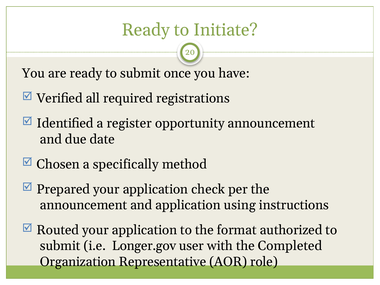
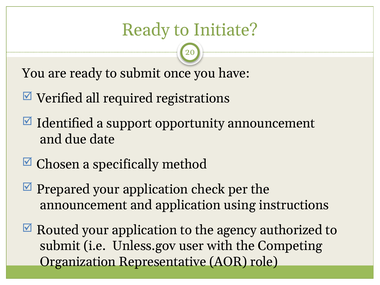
register: register -> support (129, 123)
format: format -> agency (237, 230)
Longer.gov: Longer.gov -> Unless.gov (144, 246)
Completed: Completed -> Competing (290, 246)
